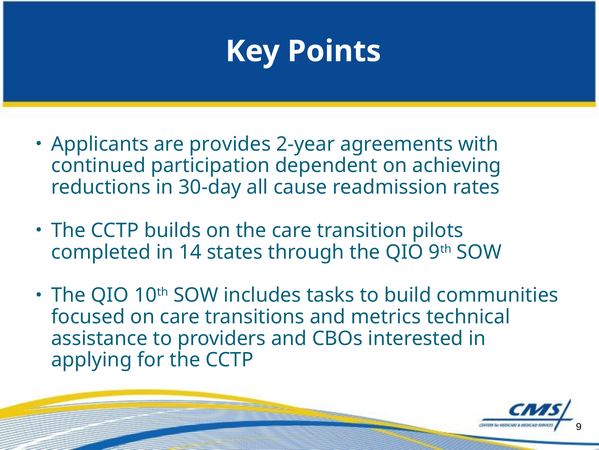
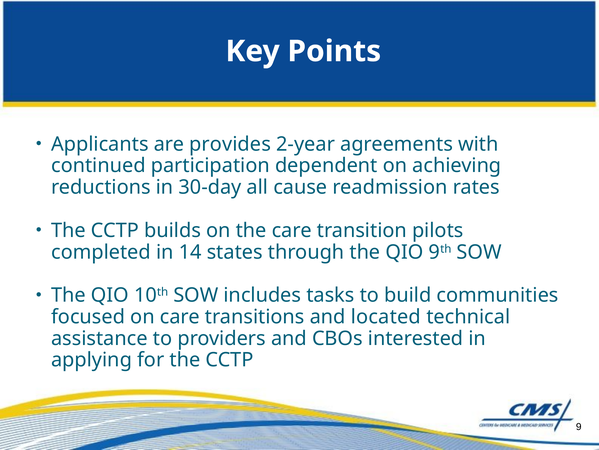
metrics: metrics -> located (386, 316)
